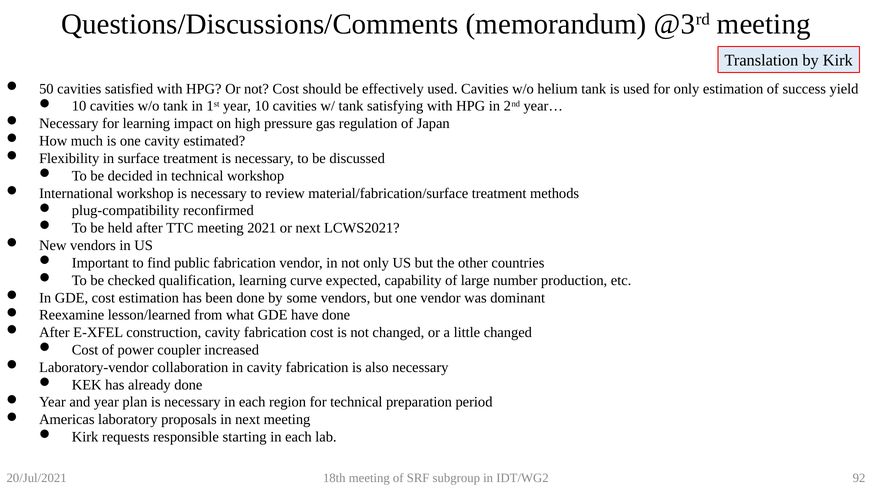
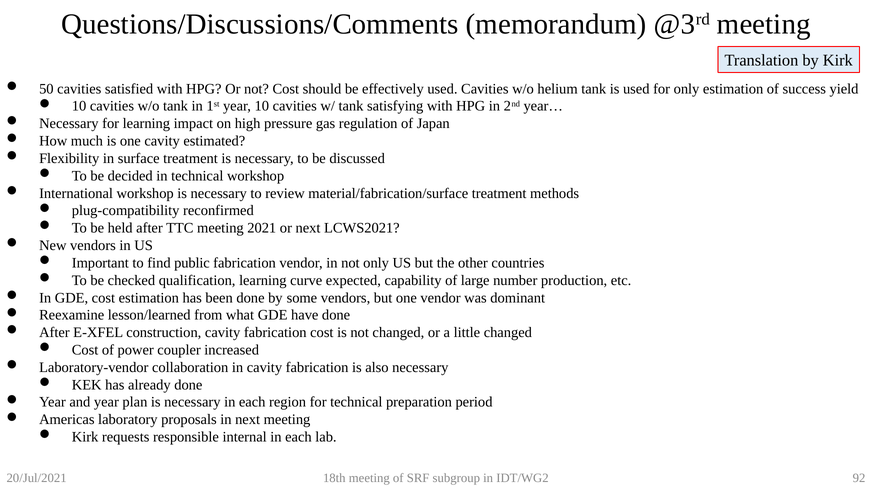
starting: starting -> internal (245, 437)
